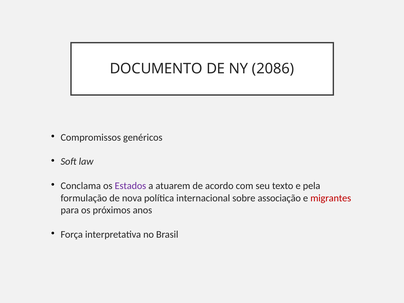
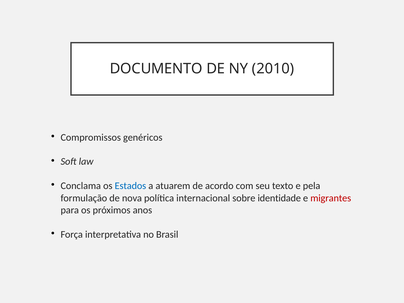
2086: 2086 -> 2010 (273, 69)
Estados colour: purple -> blue (130, 186)
associação: associação -> identidade (279, 198)
